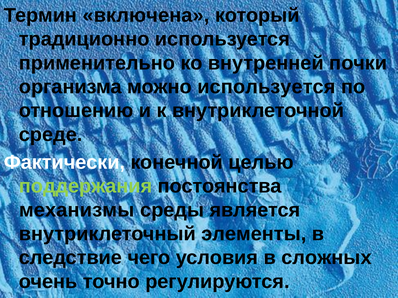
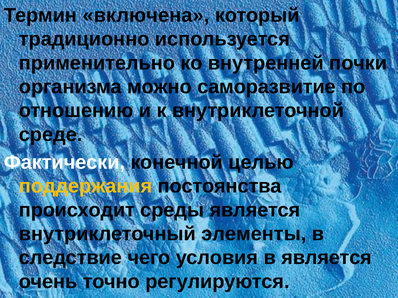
можно используется: используется -> саморазвитие (267, 87)
поддержания colour: light green -> yellow (86, 186)
механизмы: механизмы -> происходит (77, 210)
в сложных: сложных -> является (327, 258)
